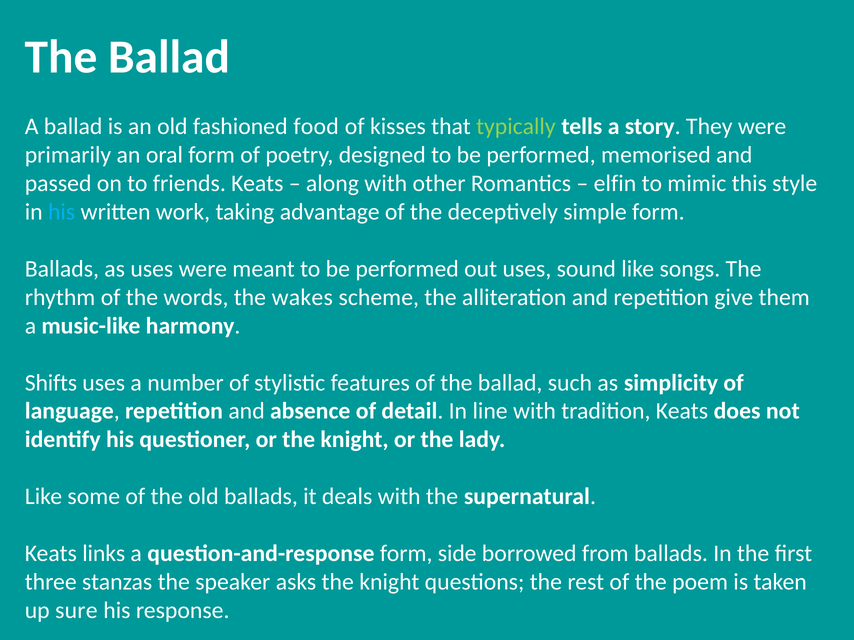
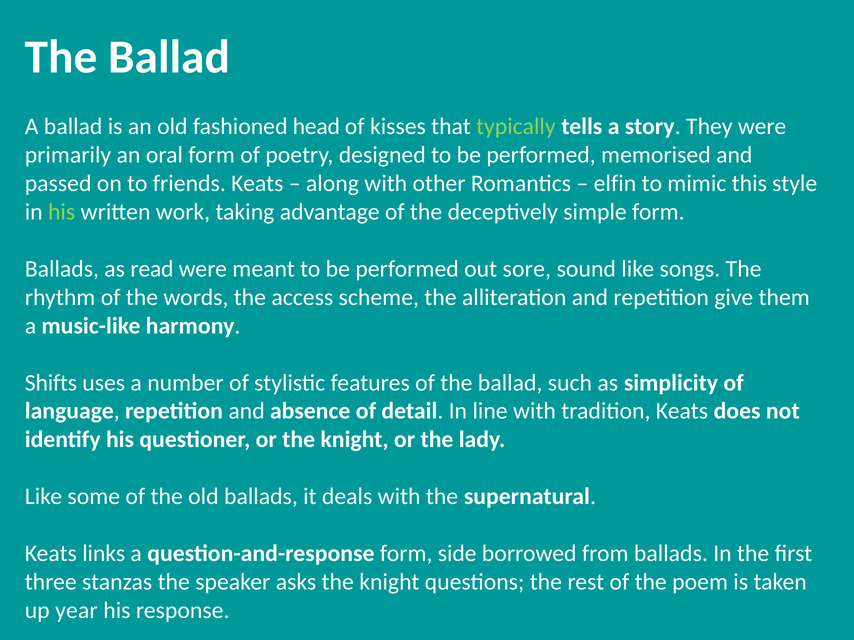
food: food -> head (316, 127)
his colour: light blue -> light green (62, 212)
as uses: uses -> read (152, 269)
out uses: uses -> sore (527, 269)
wakes: wakes -> access (302, 298)
sure: sure -> year (76, 611)
